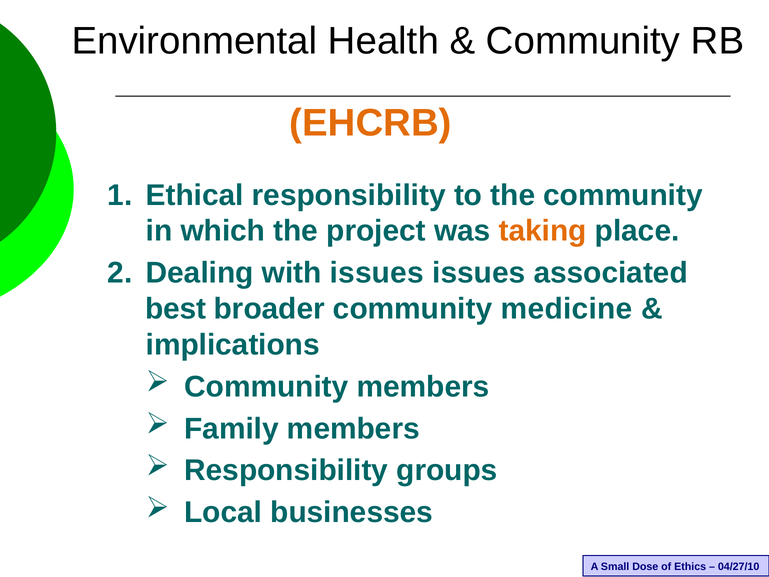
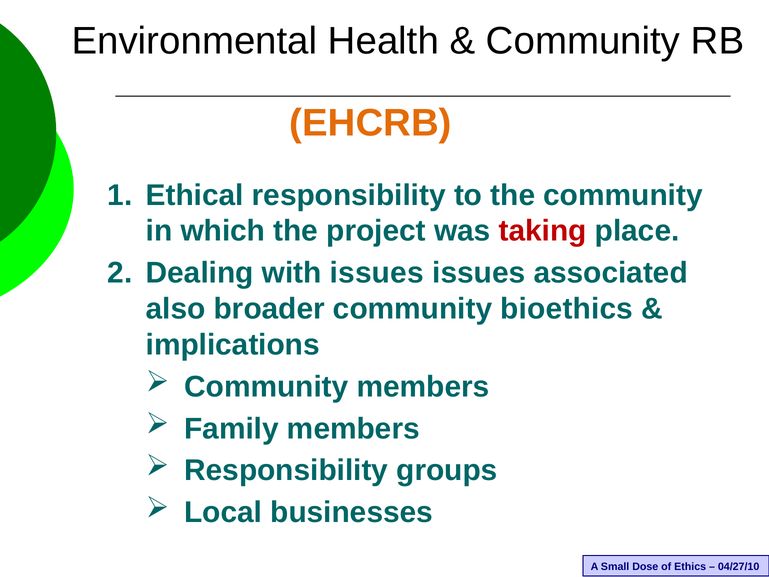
taking colour: orange -> red (543, 231)
best: best -> also (176, 309)
medicine: medicine -> bioethics (567, 309)
